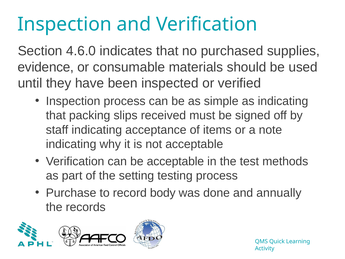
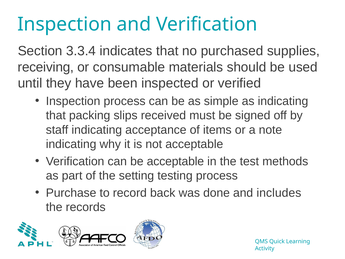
4.6.0: 4.6.0 -> 3.3.4 (81, 51)
evidence: evidence -> receiving (46, 67)
body: body -> back (163, 193)
annually: annually -> includes (279, 193)
